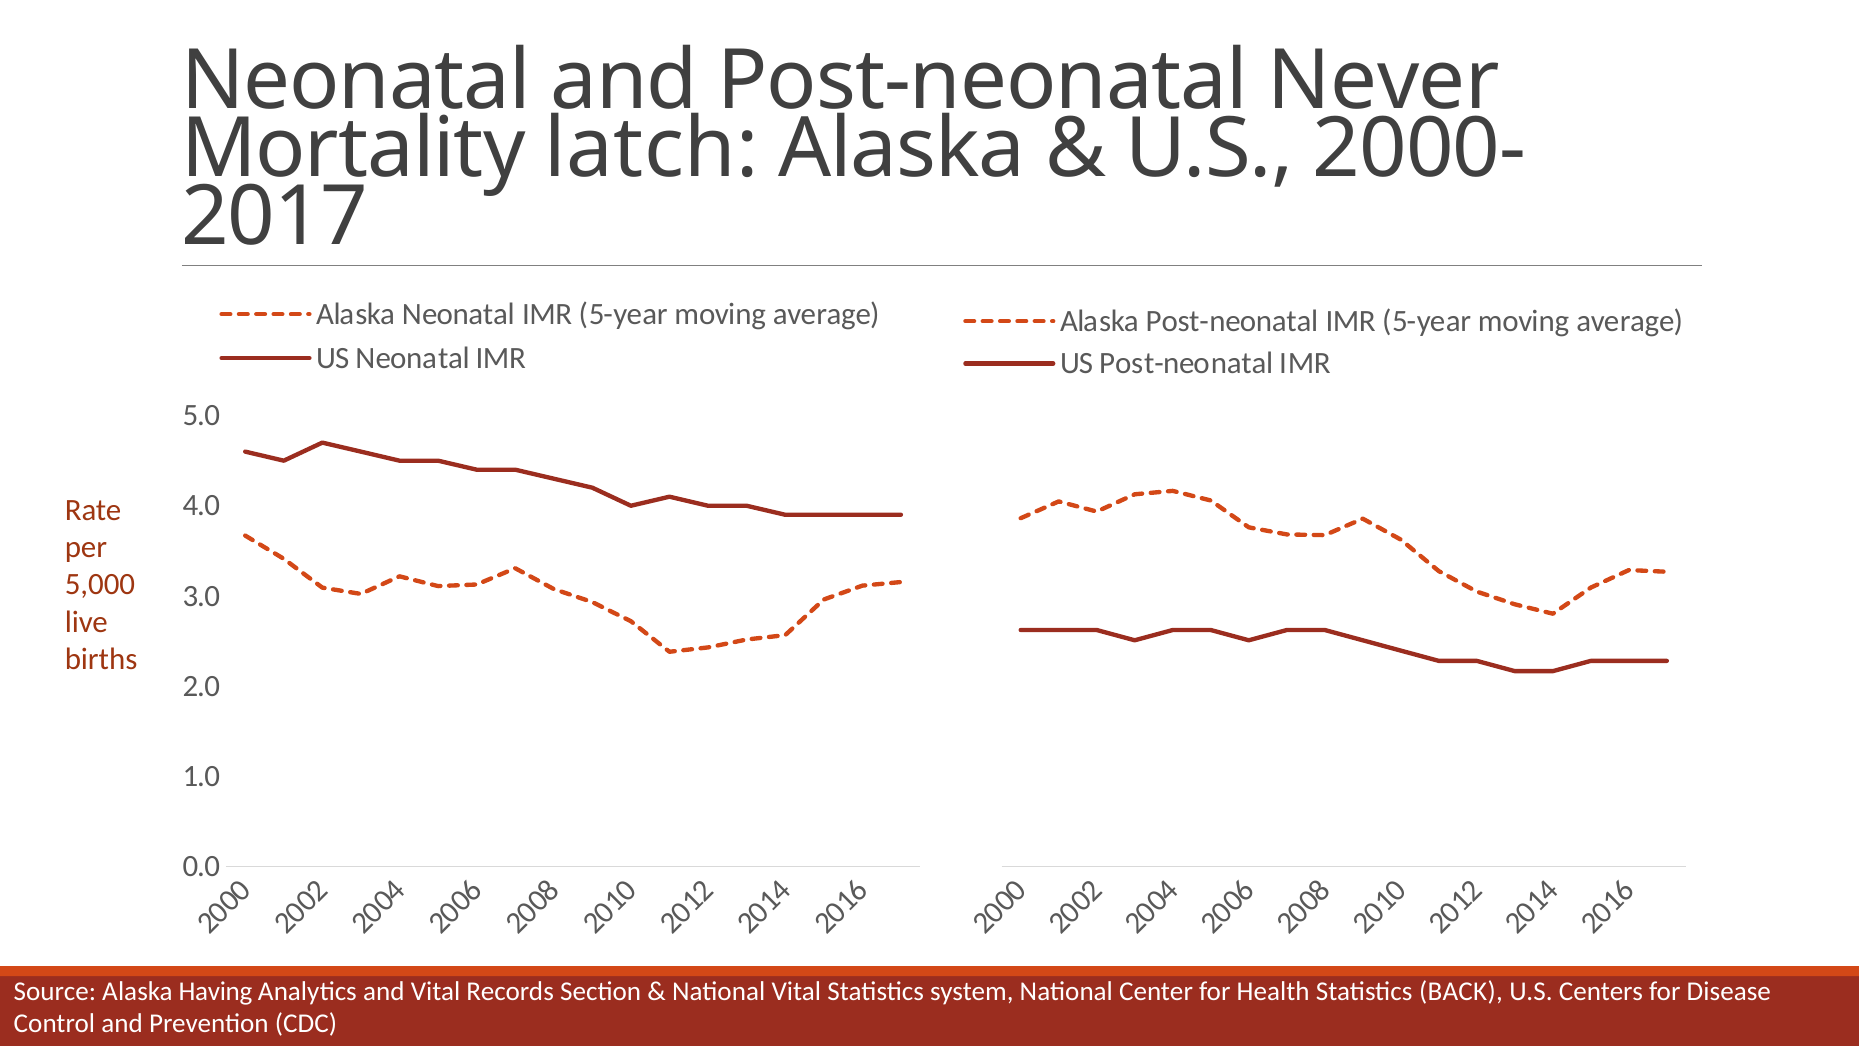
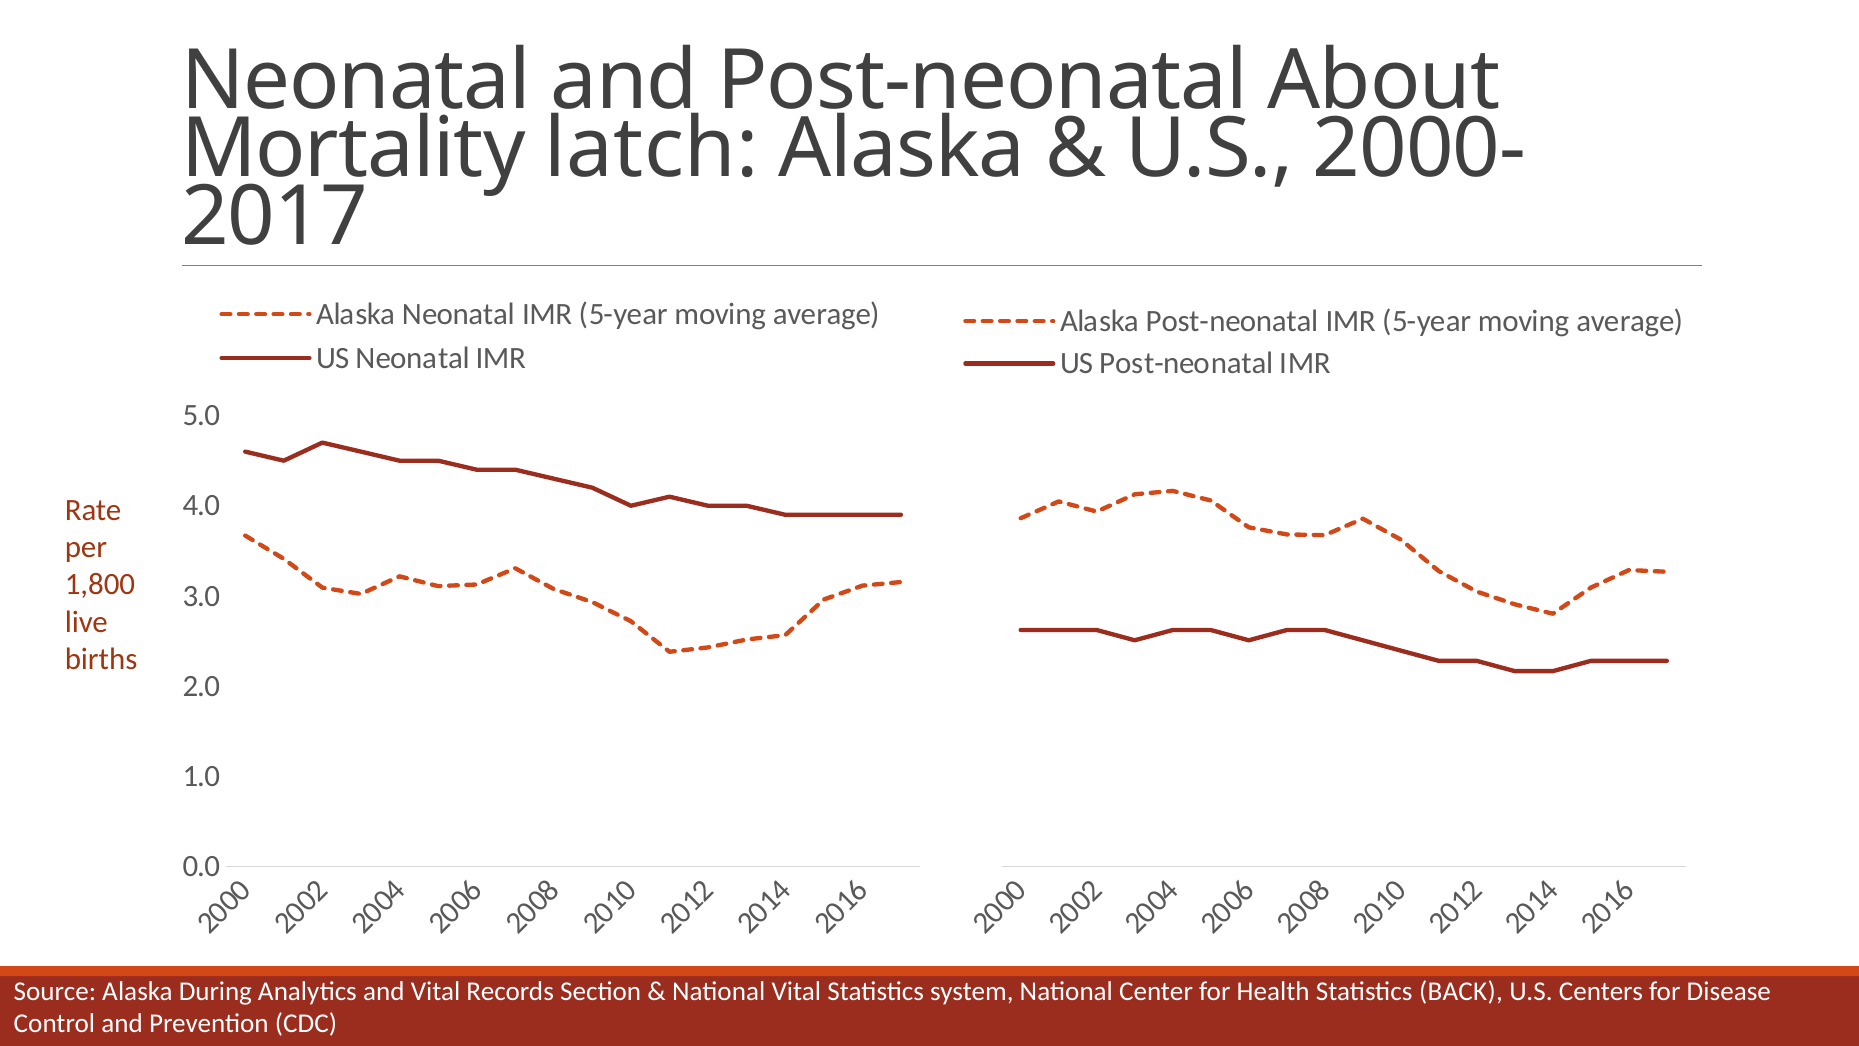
Never: Never -> About (1384, 81)
5,000: 5,000 -> 1,800 (100, 585)
Having: Having -> During (215, 991)
